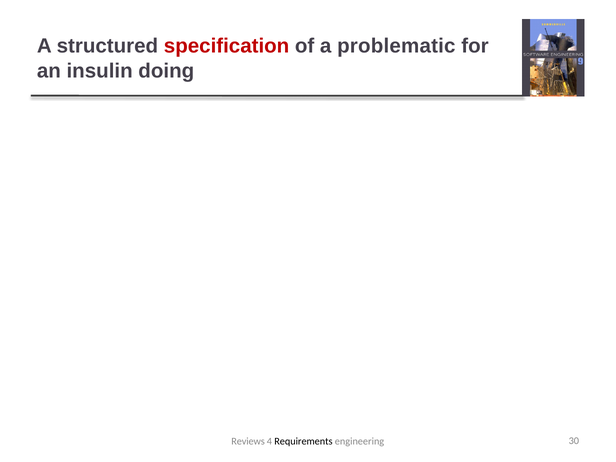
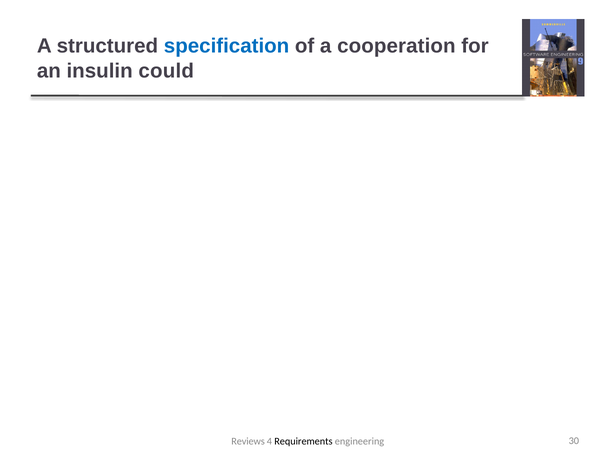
specification colour: red -> blue (227, 46)
problematic: problematic -> cooperation (396, 46)
doing: doing -> could (166, 71)
